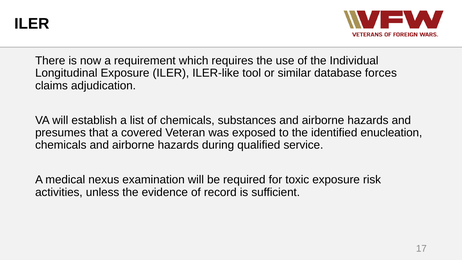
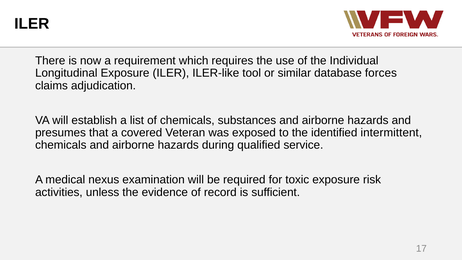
enucleation: enucleation -> intermittent (391, 133)
